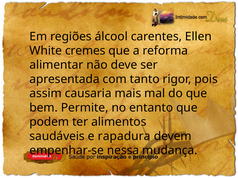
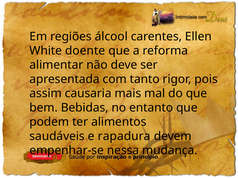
cremes: cremes -> doente (85, 51)
Permite: Permite -> Bebidas (85, 108)
